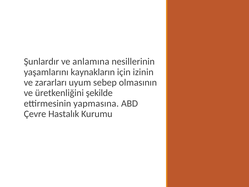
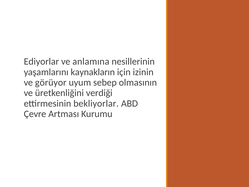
Şunlardır: Şunlardır -> Ediyorlar (41, 62)
zararları: zararları -> görüyor (51, 82)
şekilde: şekilde -> verdiği (99, 93)
yapmasına: yapmasına -> bekliyorlar (96, 103)
Hastalık: Hastalık -> Artması (64, 114)
